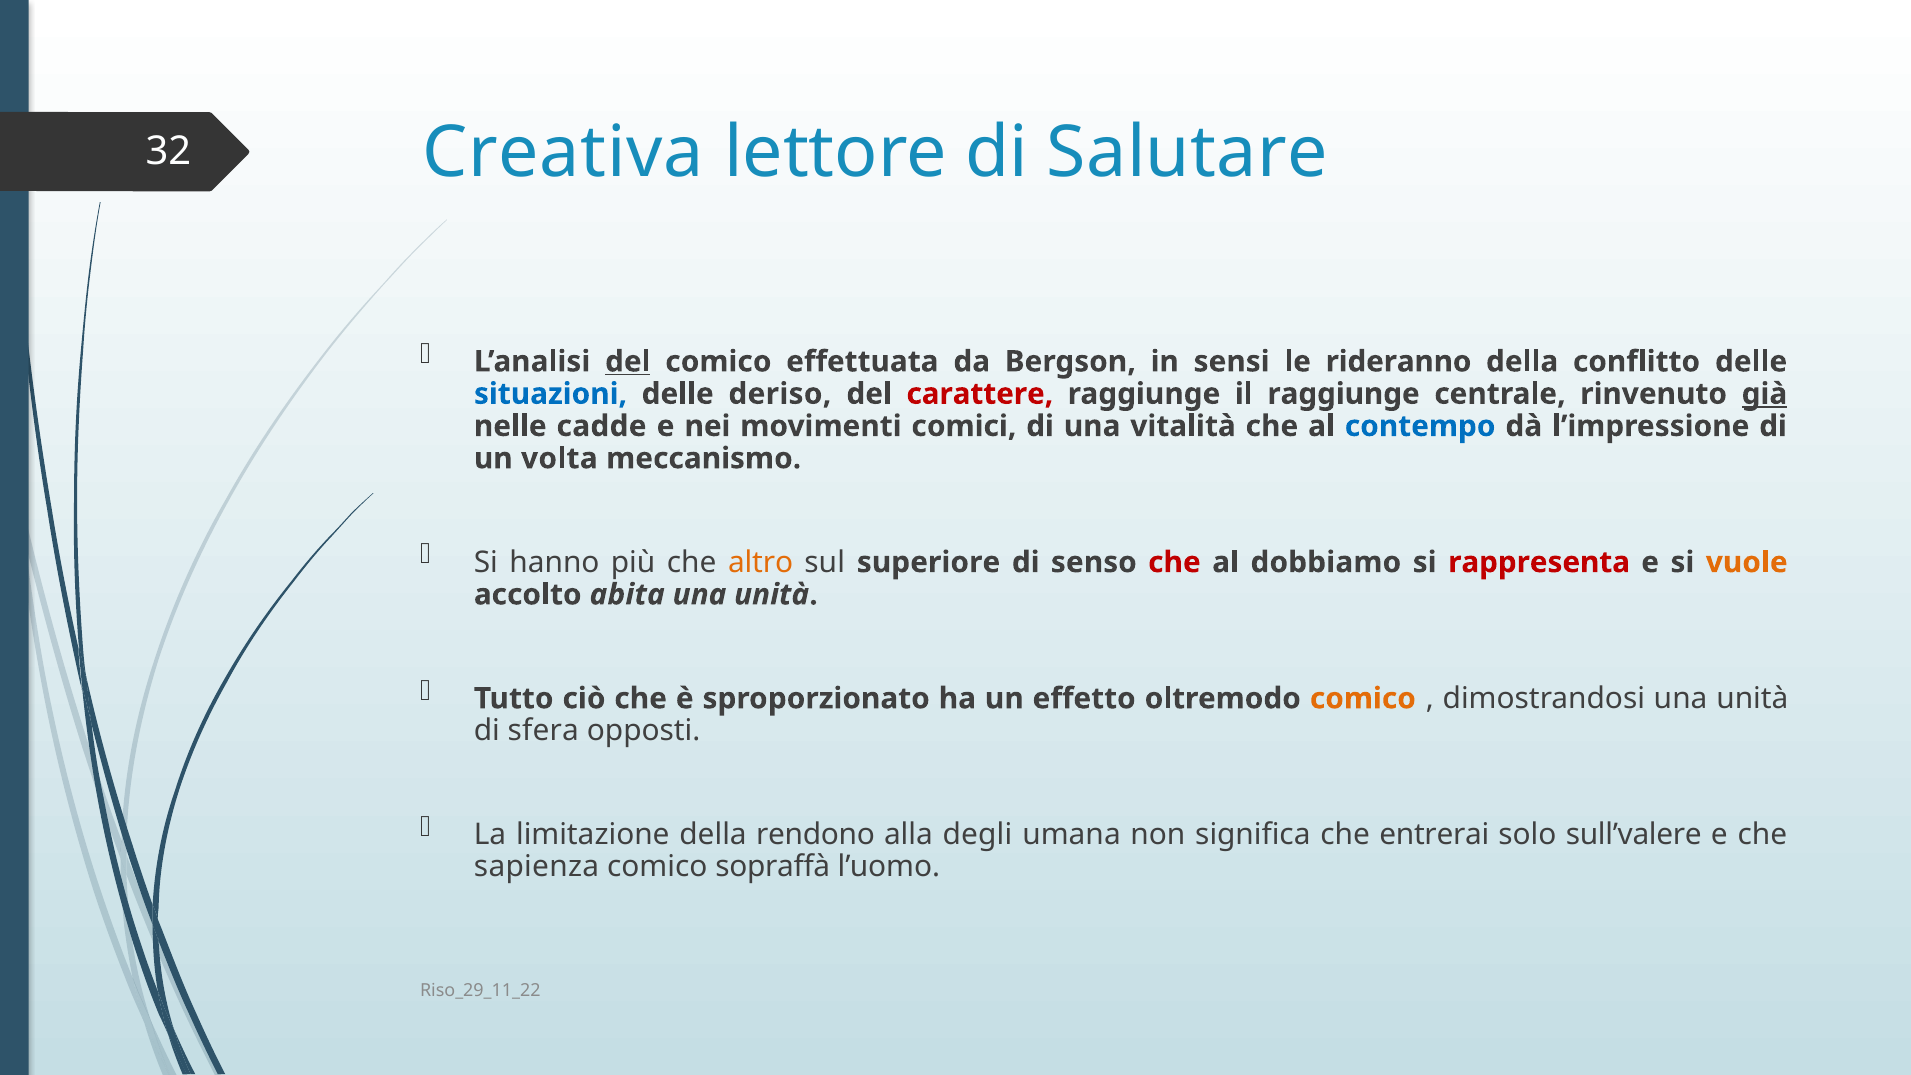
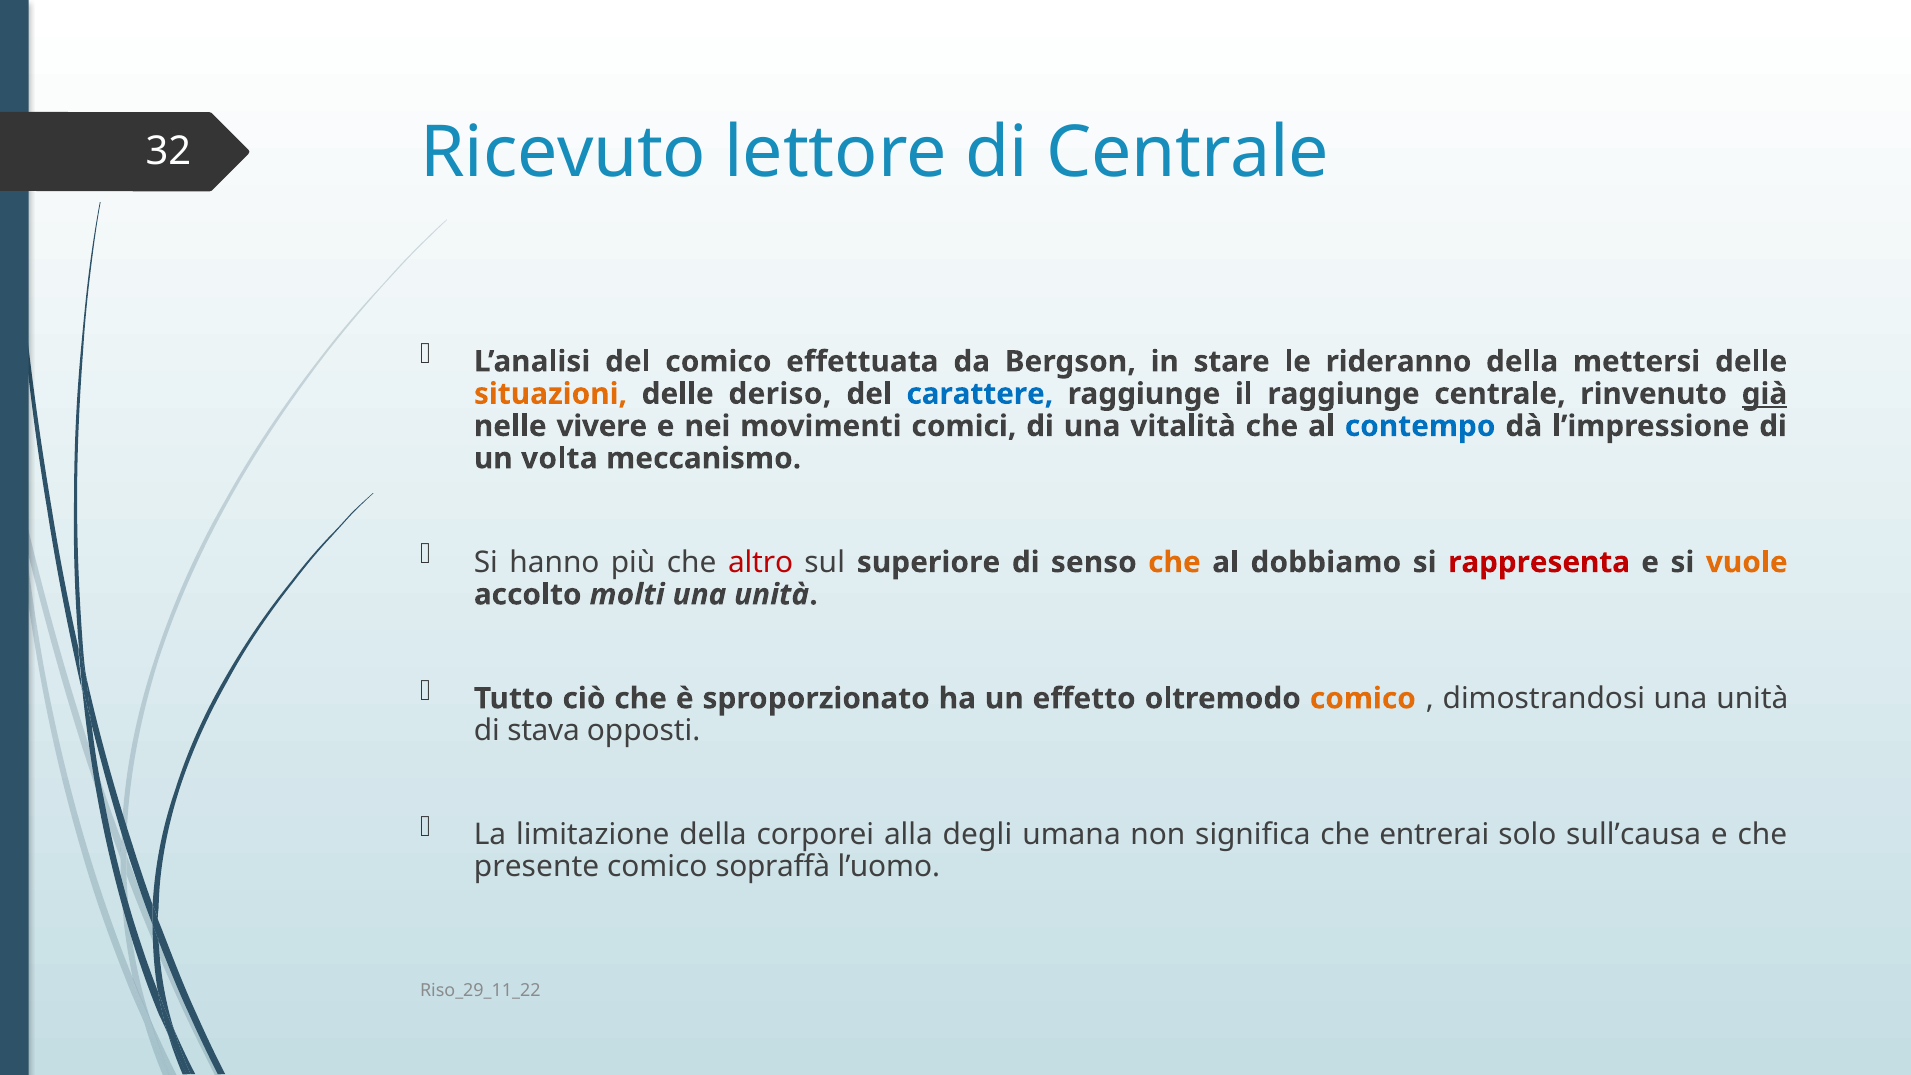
Creativa: Creativa -> Ricevuto (563, 153)
di Salutare: Salutare -> Centrale (1188, 153)
del underline: present -> none (628, 362)
sensi: sensi -> stare (1232, 362)
conflitto: conflitto -> mettersi (1637, 362)
situazioni colour: blue -> orange (550, 394)
carattere colour: red -> blue (980, 394)
cadde: cadde -> vivere (602, 426)
altro colour: orange -> red (761, 562)
che colour: red -> orange (1174, 562)
abita: abita -> molti (627, 595)
sfera: sfera -> stava (544, 731)
rendono: rendono -> corporei (815, 835)
sull’valere: sull’valere -> sull’causa (1634, 835)
sapienza: sapienza -> presente (537, 867)
